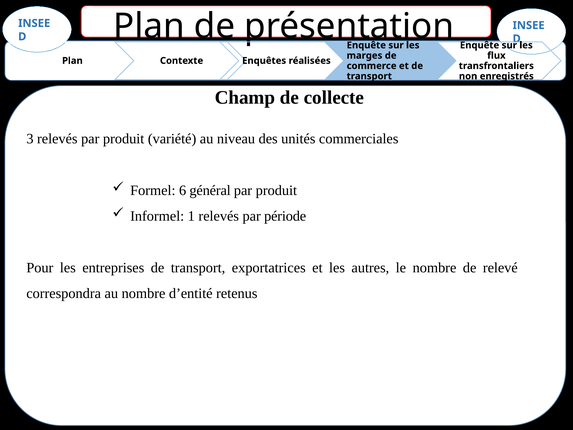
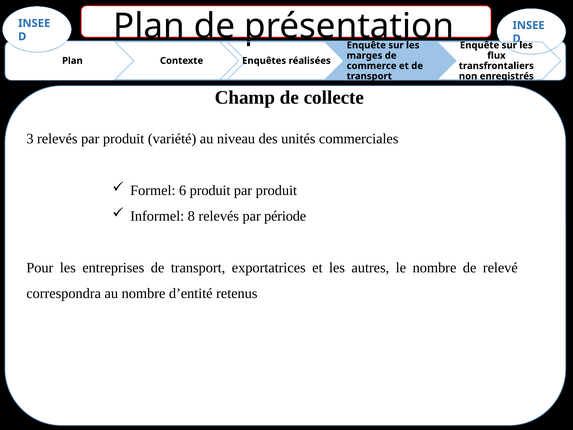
6 général: général -> produit (210, 190)
1: 1 -> 8 (191, 216)
